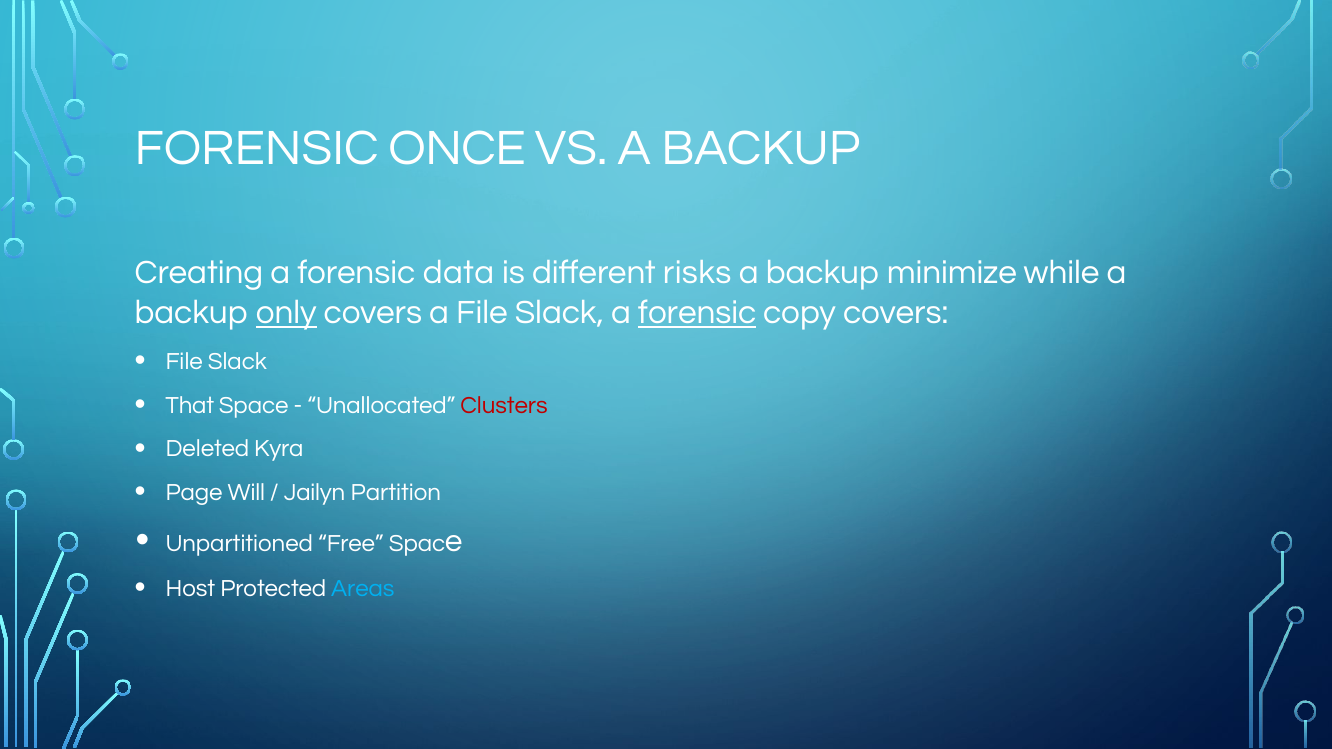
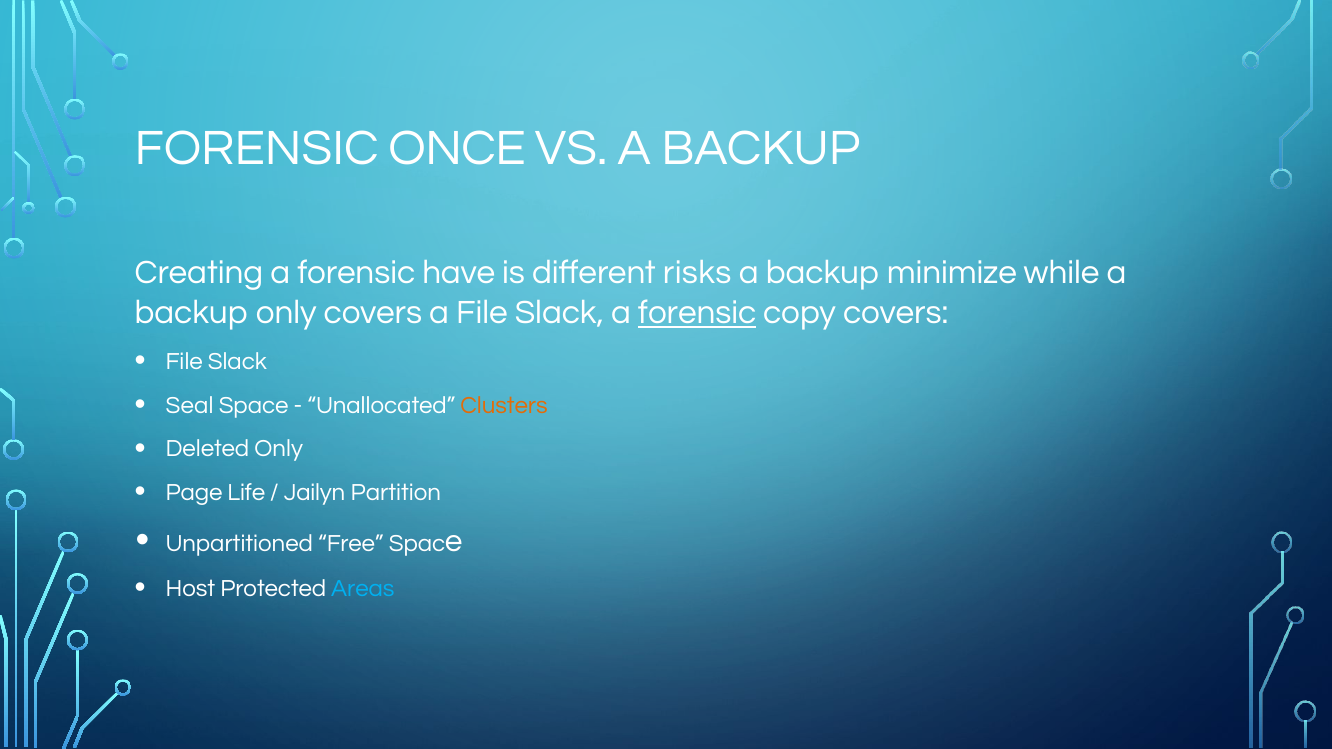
data: data -> have (459, 273)
only underline: present -> none (286, 313)
That: That -> Seal (190, 405)
Clusters colour: red -> orange (504, 405)
Deleted Kyra: Kyra -> Only (279, 449)
Will: Will -> Life (246, 493)
